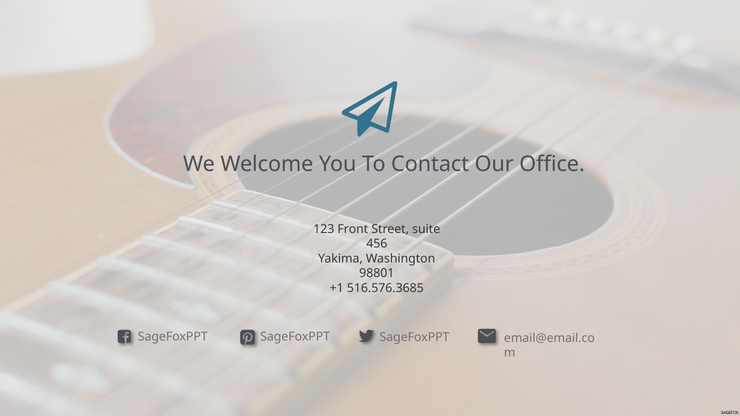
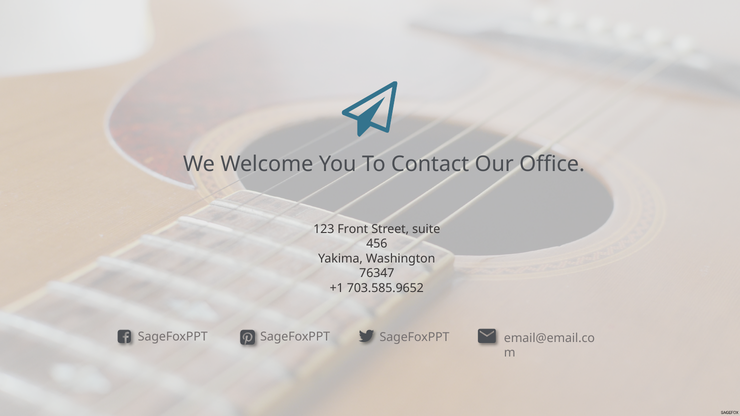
98801: 98801 -> 76347 (377, 274)
516.576.3685: 516.576.3685 -> 703.585.9652 (385, 288)
